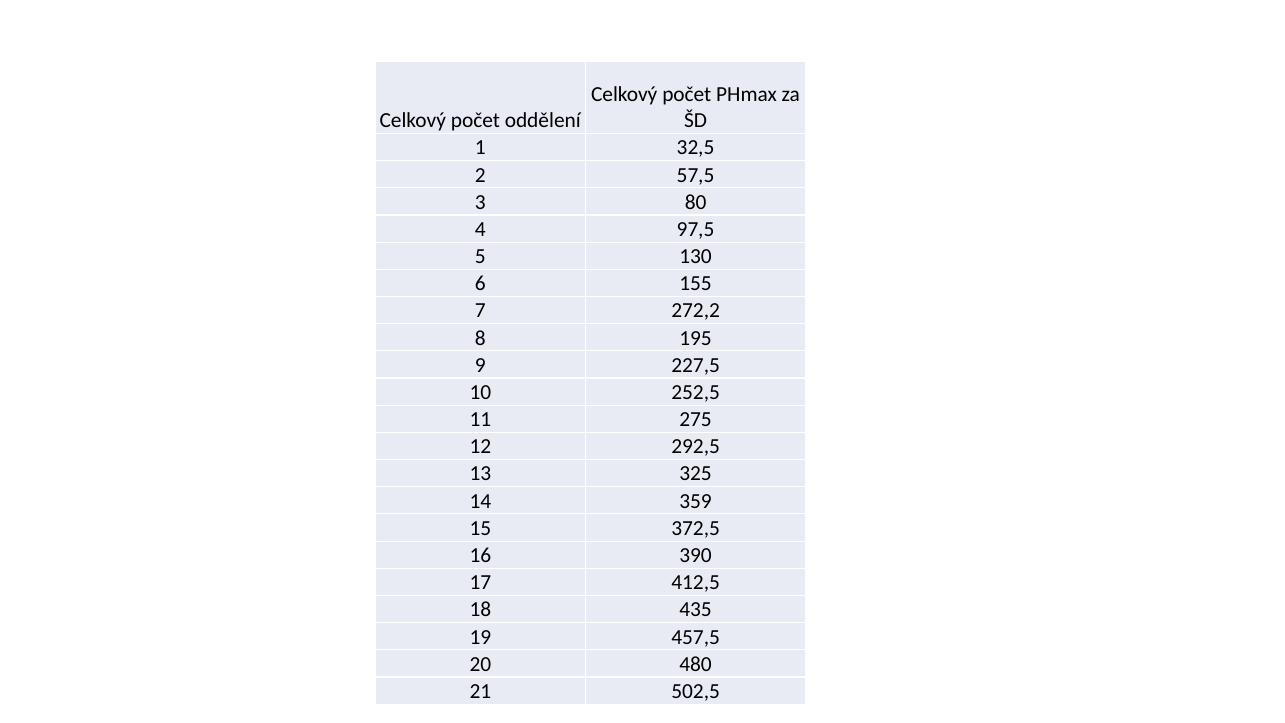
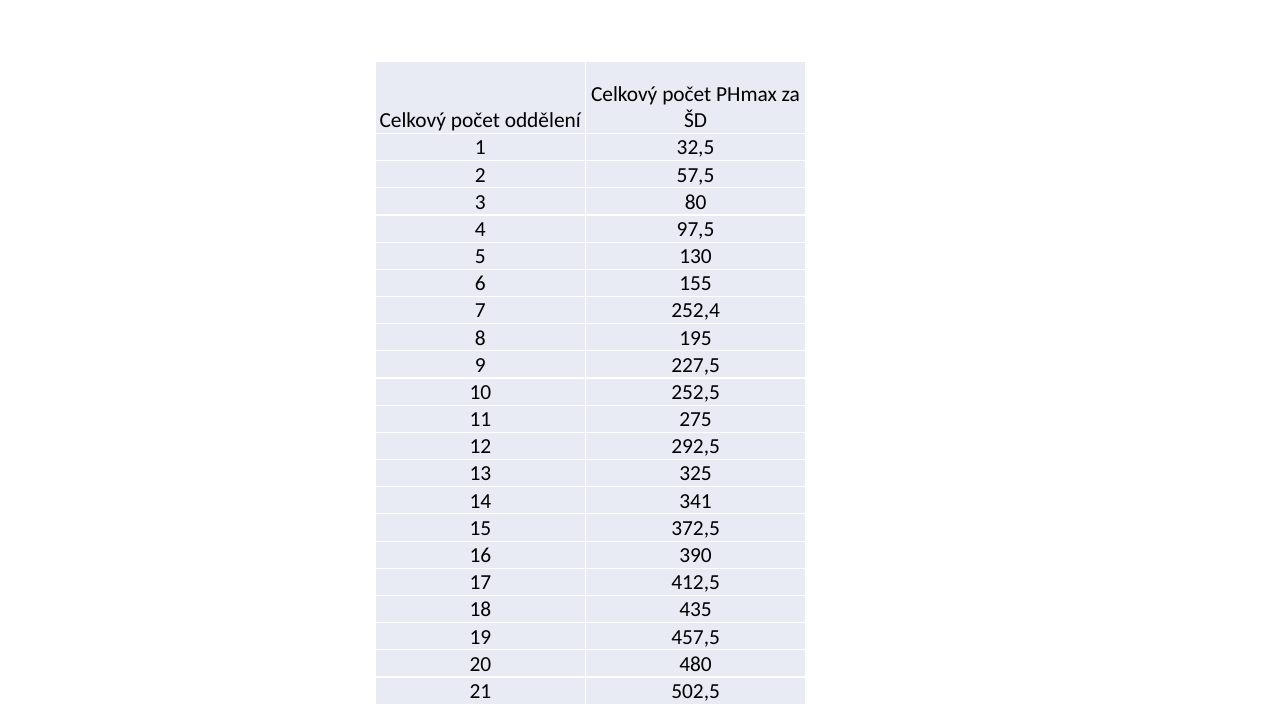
272,2: 272,2 -> 252,4 (696, 311)
359: 359 -> 341 (696, 501)
